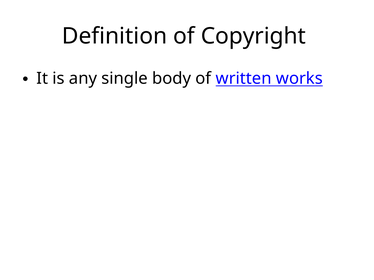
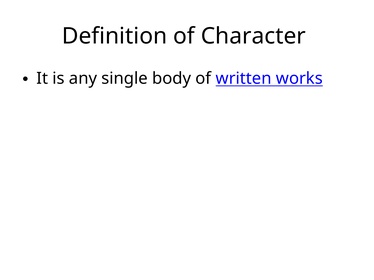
Copyright: Copyright -> Character (253, 36)
